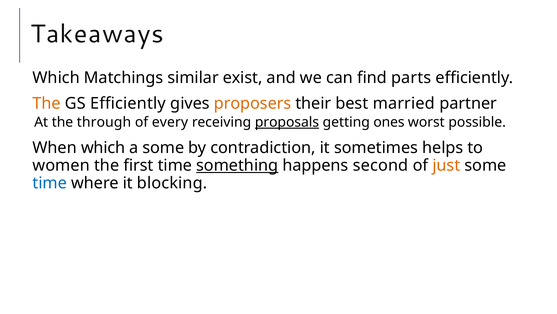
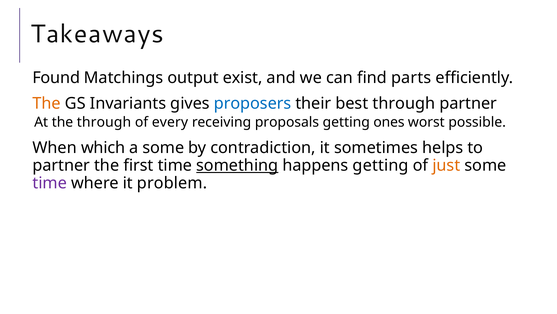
Which: Which -> Found (56, 78)
similar: similar -> output (193, 78)
GS Efficiently: Efficiently -> Invariants (128, 103)
proposers colour: orange -> blue (253, 103)
best married: married -> through (404, 103)
proposals underline: present -> none (287, 122)
women: women -> partner (61, 165)
happens second: second -> getting (381, 165)
time colour: blue -> purple (50, 183)
blocking: blocking -> problem (172, 183)
